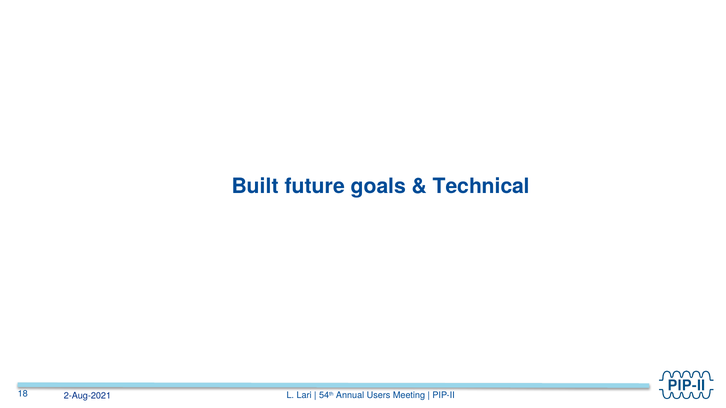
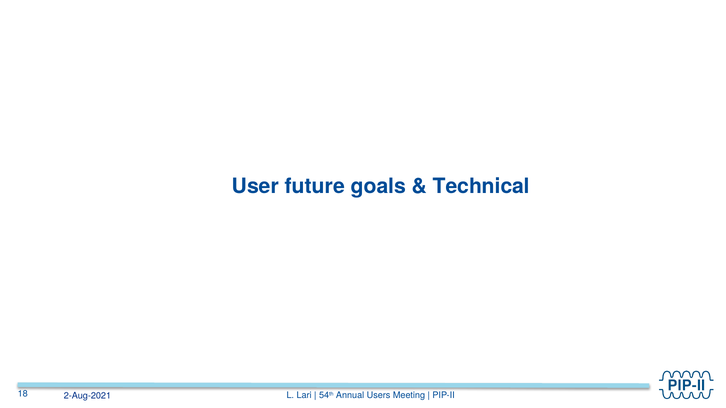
Built: Built -> User (255, 187)
